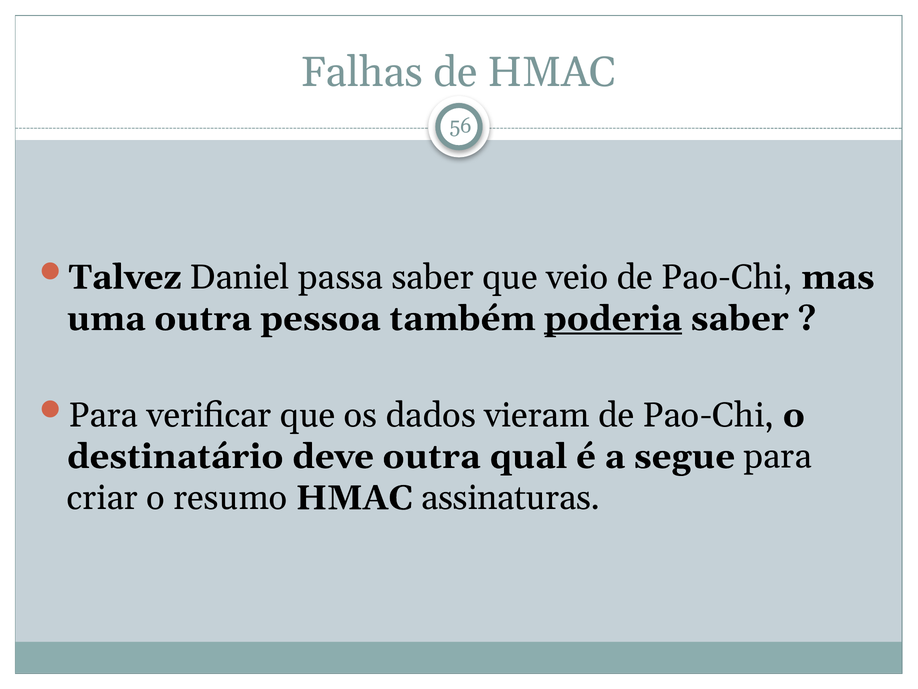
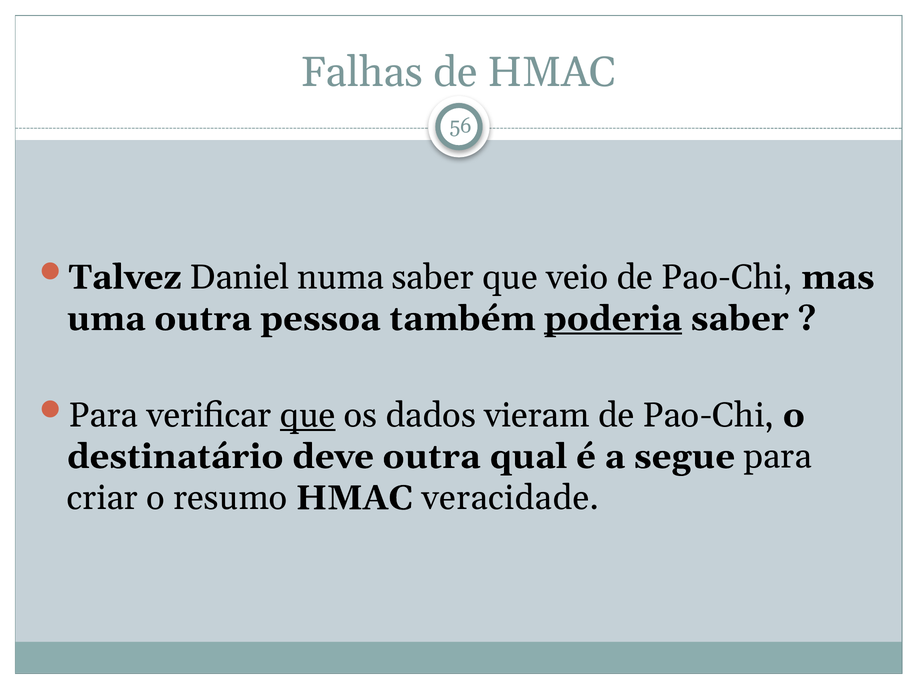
passa: passa -> numa (341, 277)
que underline: none -> present (308, 415)
assinaturas: assinaturas -> veracidade (510, 498)
